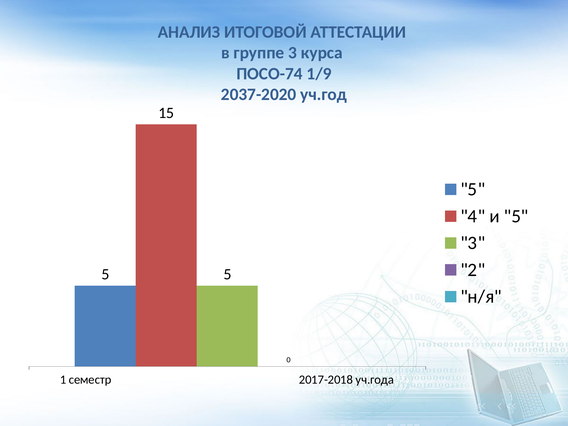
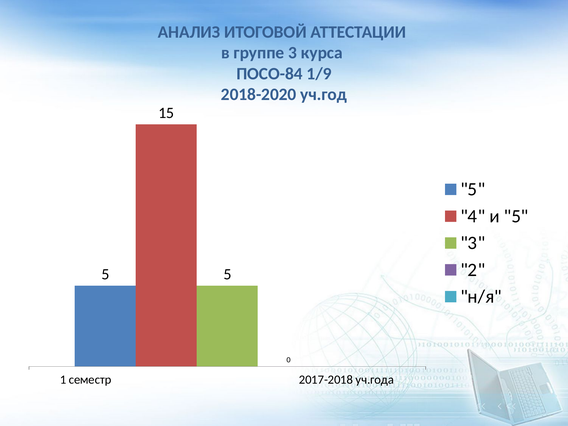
ПОСО-74: ПОСО-74 -> ПОСО-84 (270, 74)
2037-2020: 2037-2020 -> 2018-2020 (259, 95)
